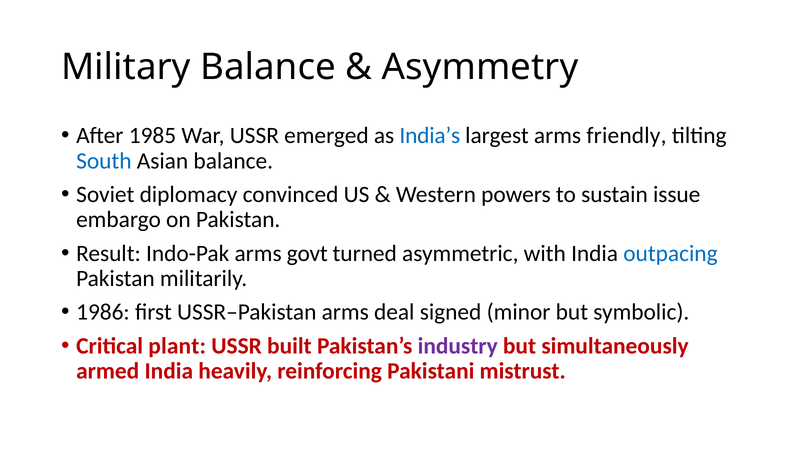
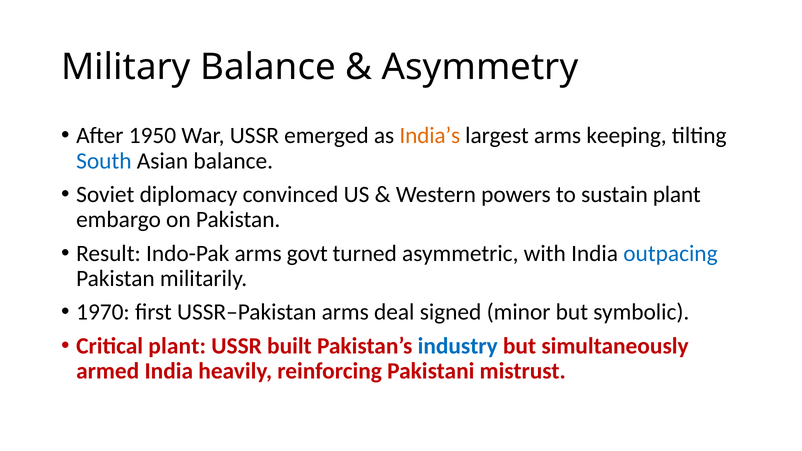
1985: 1985 -> 1950 (152, 136)
India’s colour: blue -> orange (430, 136)
friendly: friendly -> keeping (627, 136)
sustain issue: issue -> plant (677, 194)
1986: 1986 -> 1970 (103, 312)
industry colour: purple -> blue (458, 346)
